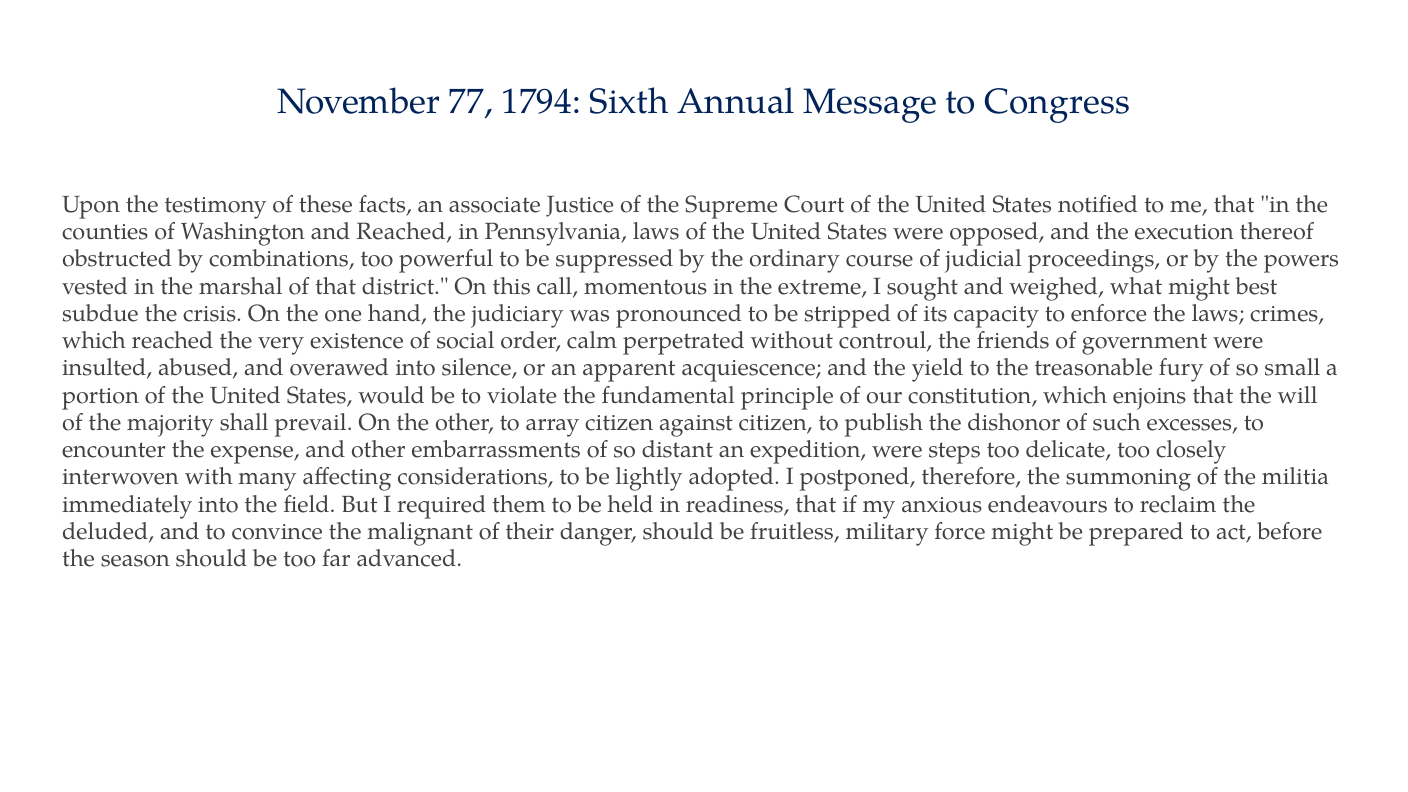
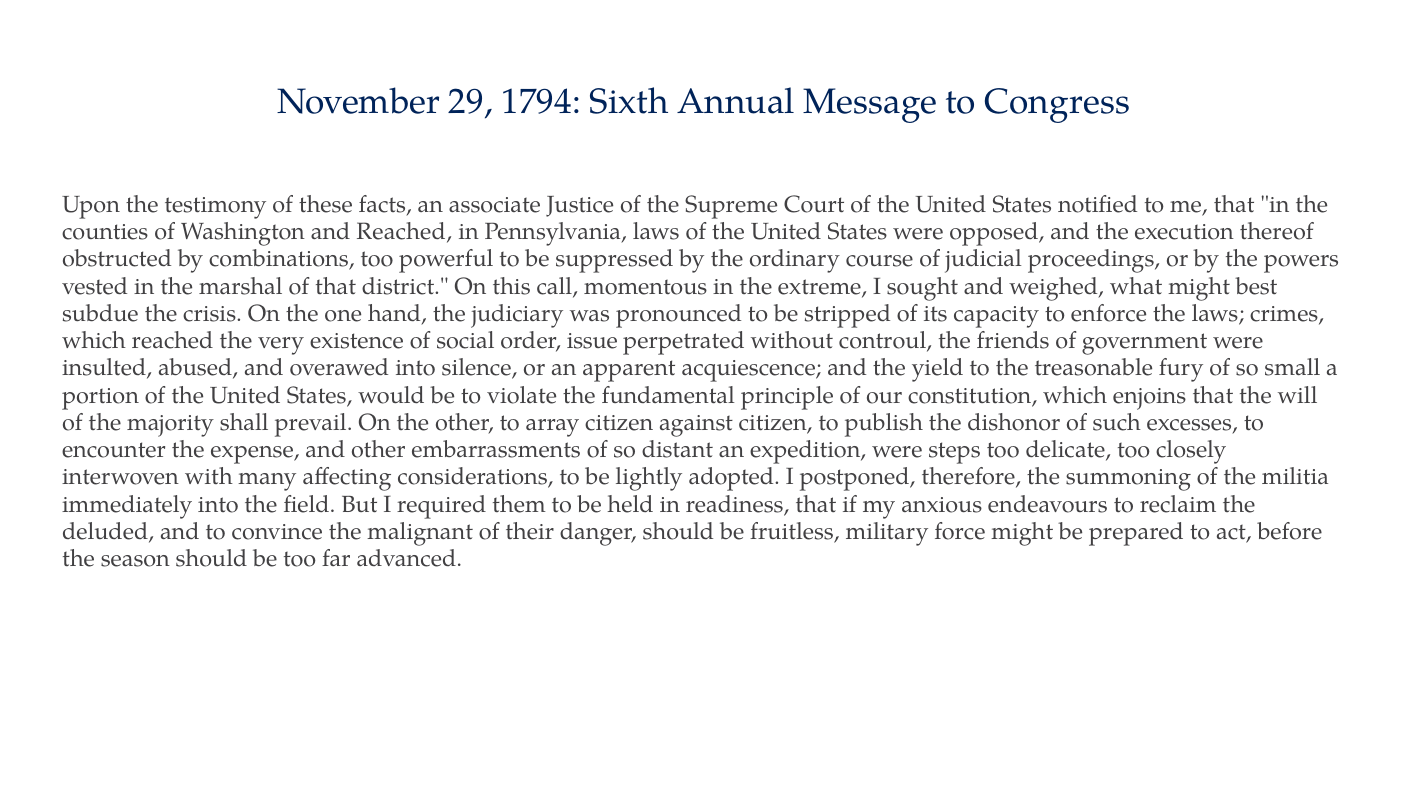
77: 77 -> 29 (471, 102)
calm: calm -> issue (592, 341)
